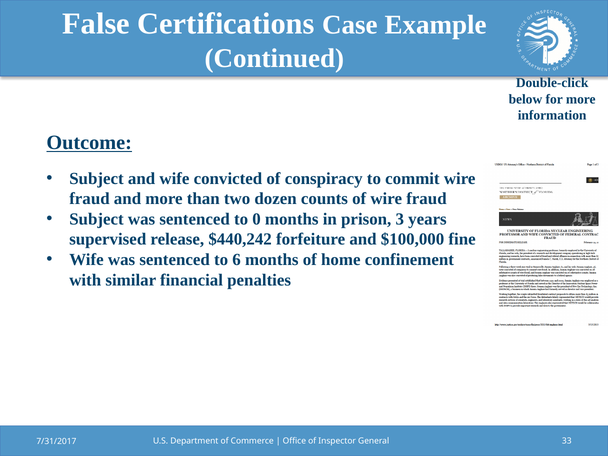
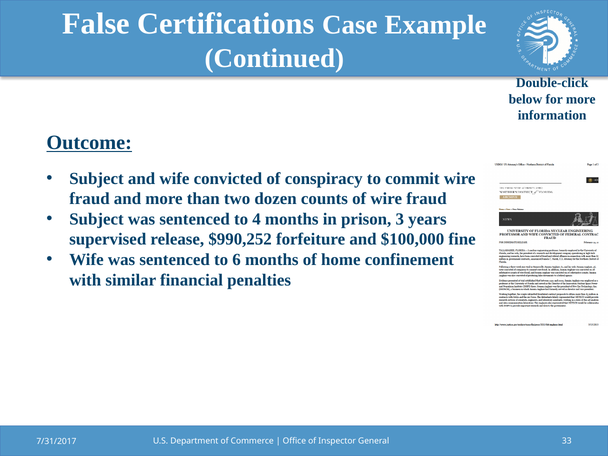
0: 0 -> 4 (257, 219)
$440,242: $440,242 -> $990,252 (240, 239)
